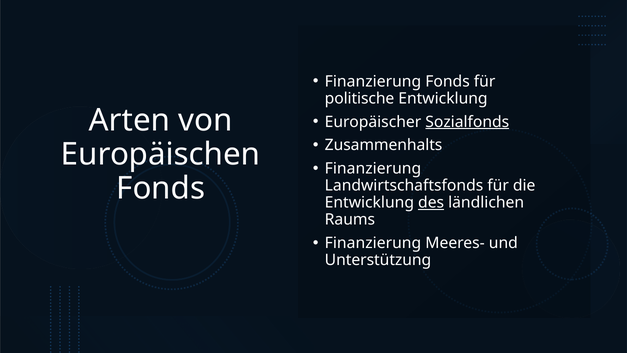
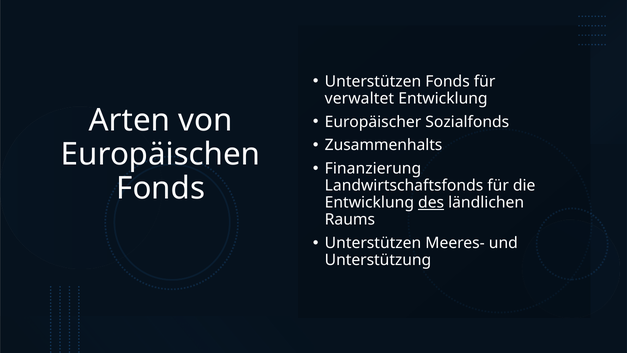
Finanzierung: Finanzierung -> Unterstützen (373, 81)
politische: politische -> verwaltet (359, 98)
Sozialfonds underline: present -> none (467, 122)
Finanzierung: Finanzierung -> Unterstützen (373, 243)
